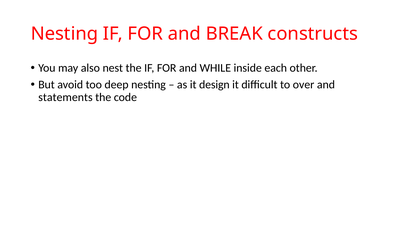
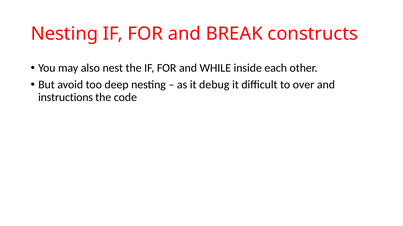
design: design -> debug (214, 85)
statements: statements -> instructions (66, 98)
